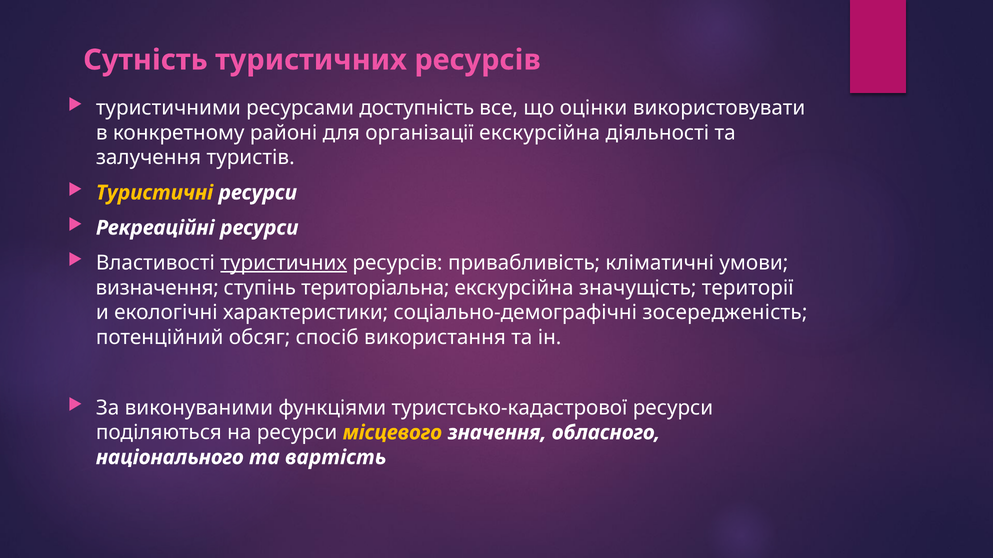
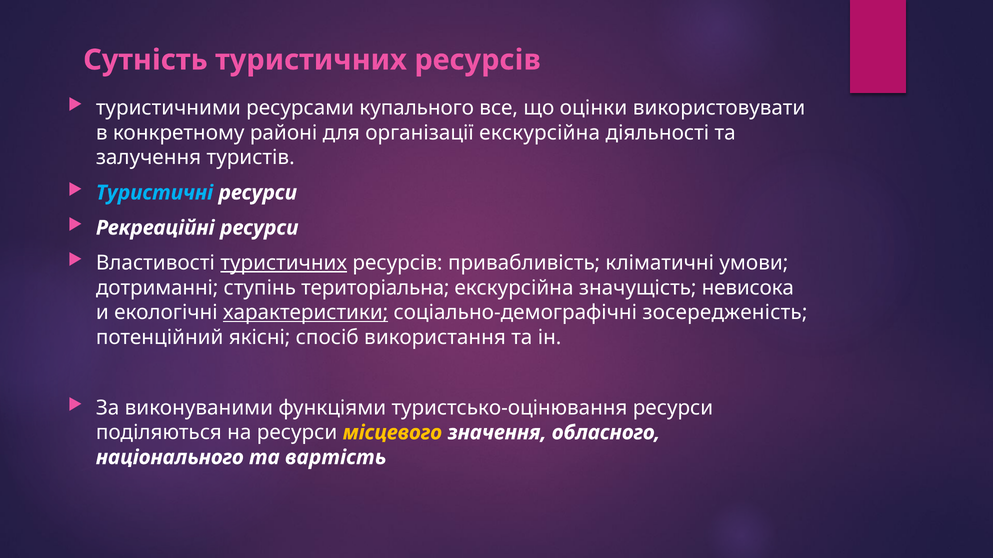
доступність: доступність -> купального (417, 108)
Туристичні colour: yellow -> light blue (155, 193)
визначення: визначення -> дотриманні (157, 288)
території: території -> невисока (748, 288)
характеристики underline: none -> present (306, 313)
обсяг: обсяг -> якісні (260, 338)
туристсько-кадастрової: туристсько-кадастрової -> туристсько-оцінювання (509, 408)
